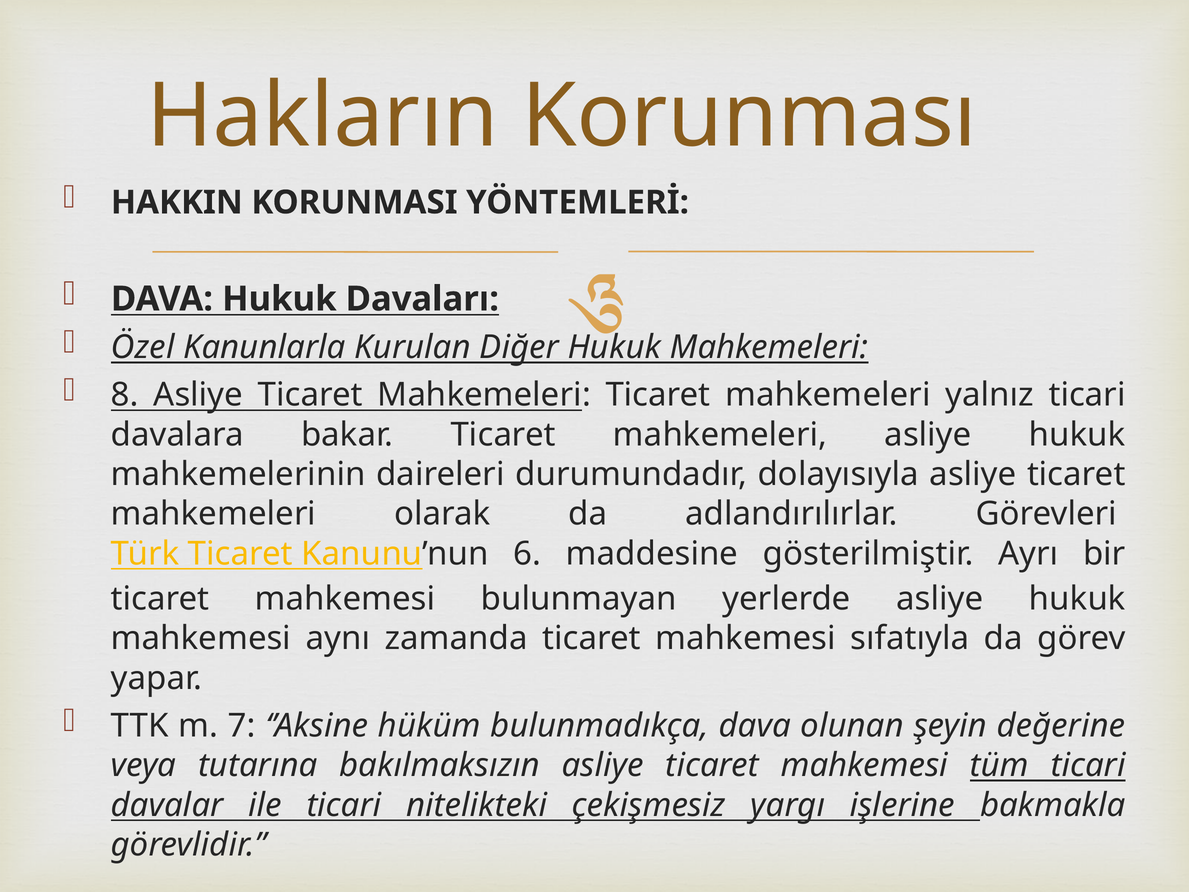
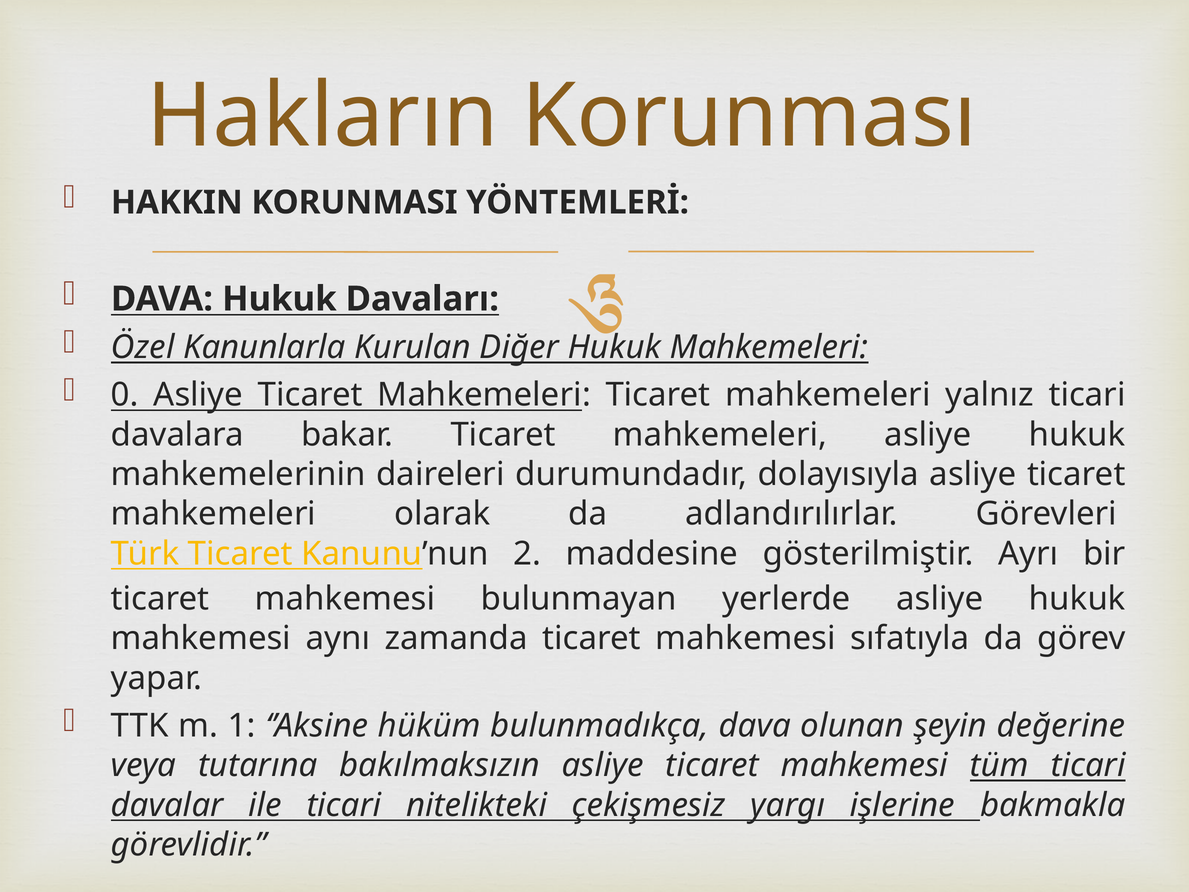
8: 8 -> 0 (125, 395)
6: 6 -> 2 (527, 554)
7: 7 -> 1 (242, 726)
